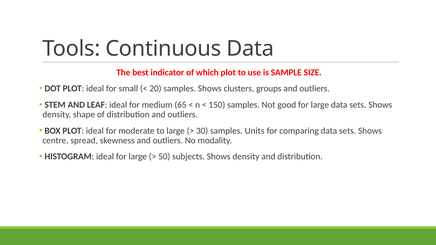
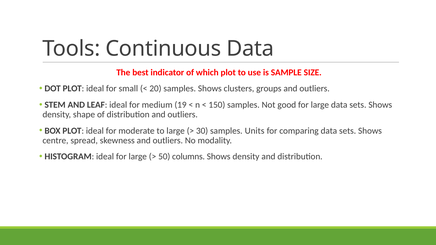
65: 65 -> 19 (181, 105)
subjects: subjects -> columns (189, 157)
